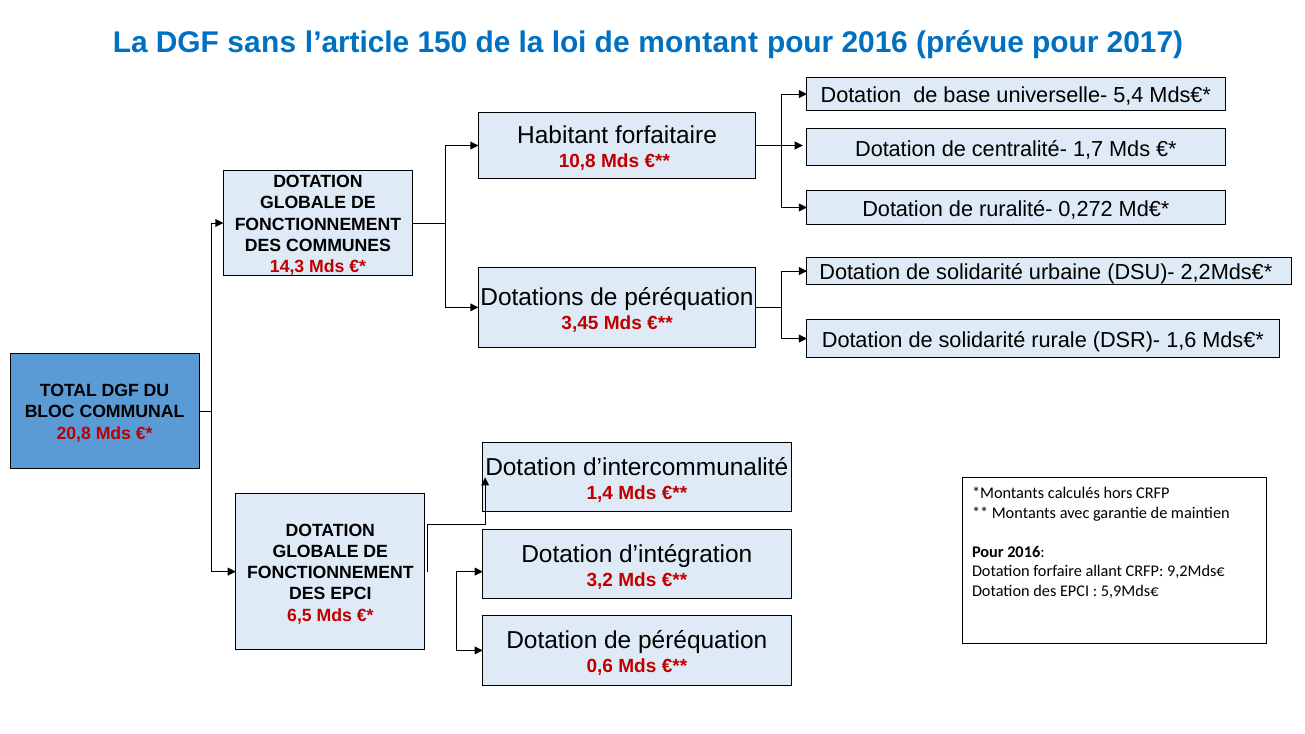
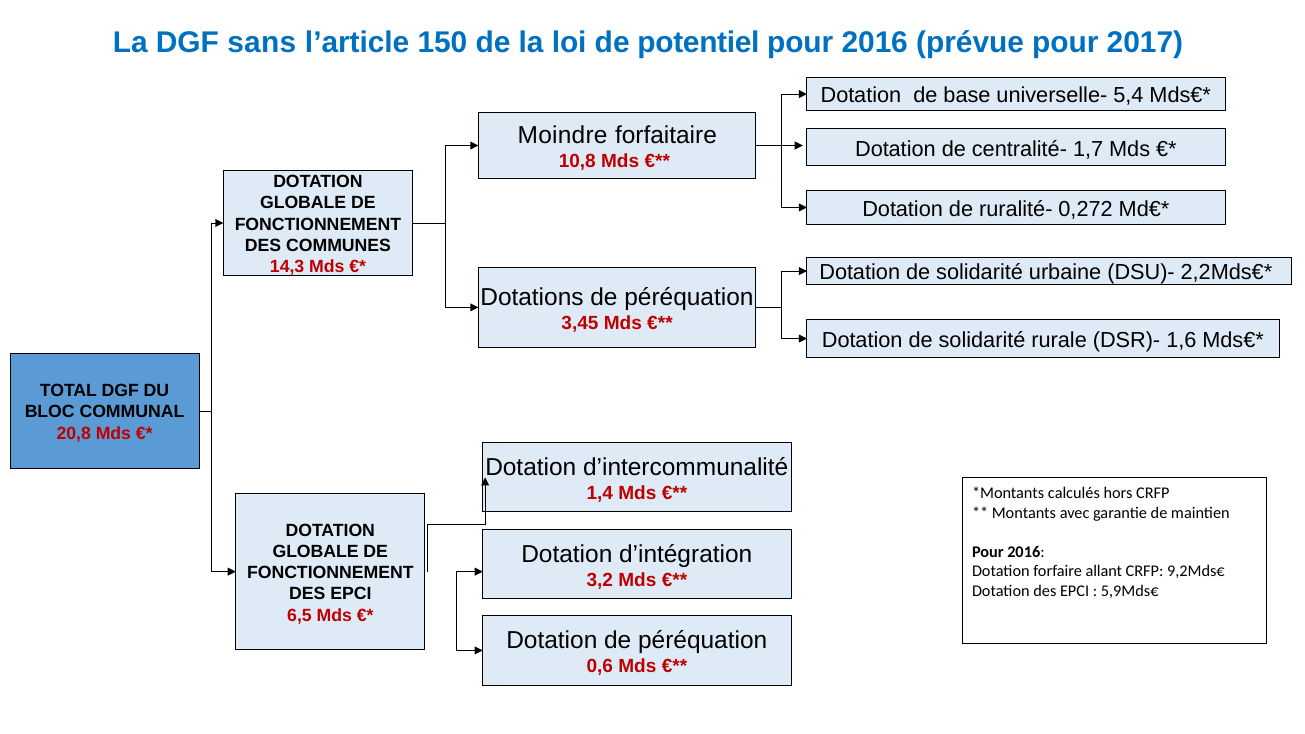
montant: montant -> potentiel (698, 43)
Habitant: Habitant -> Moindre (563, 136)
